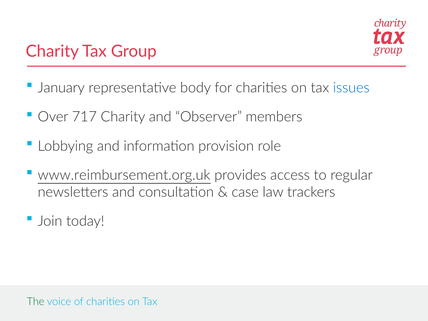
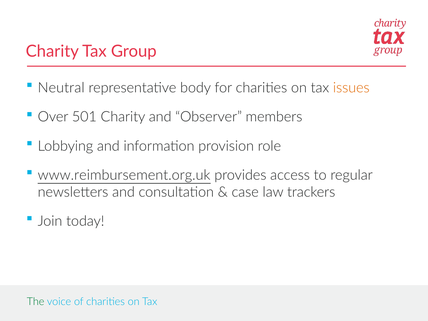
January: January -> Neutral (61, 88)
issues colour: blue -> orange (351, 88)
717: 717 -> 501 (84, 117)
